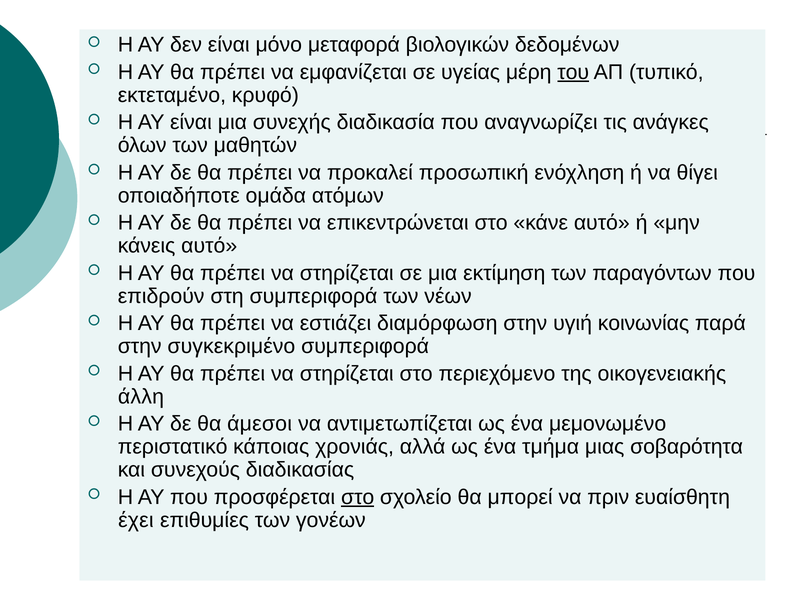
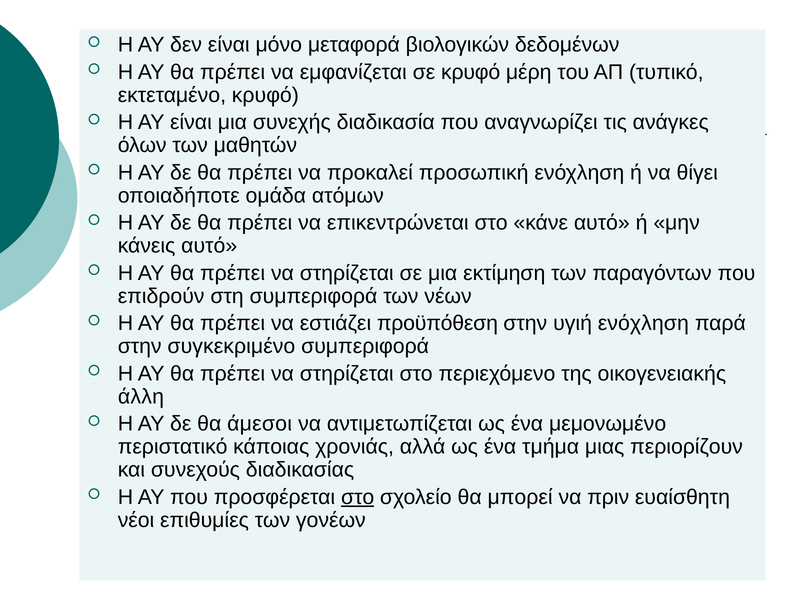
σε υγείας: υγείας -> κρυφό (471, 72)
του underline: present -> none (573, 72)
διαμόρφωση: διαμόρφωση -> προϋπόθεση (437, 323)
υγιή κοινωνίας: κοινωνίας -> ενόχληση (643, 323)
σοβαρότητα: σοβαρότητα -> περιορίζουν (687, 447)
έχει: έχει -> νέοι (136, 520)
